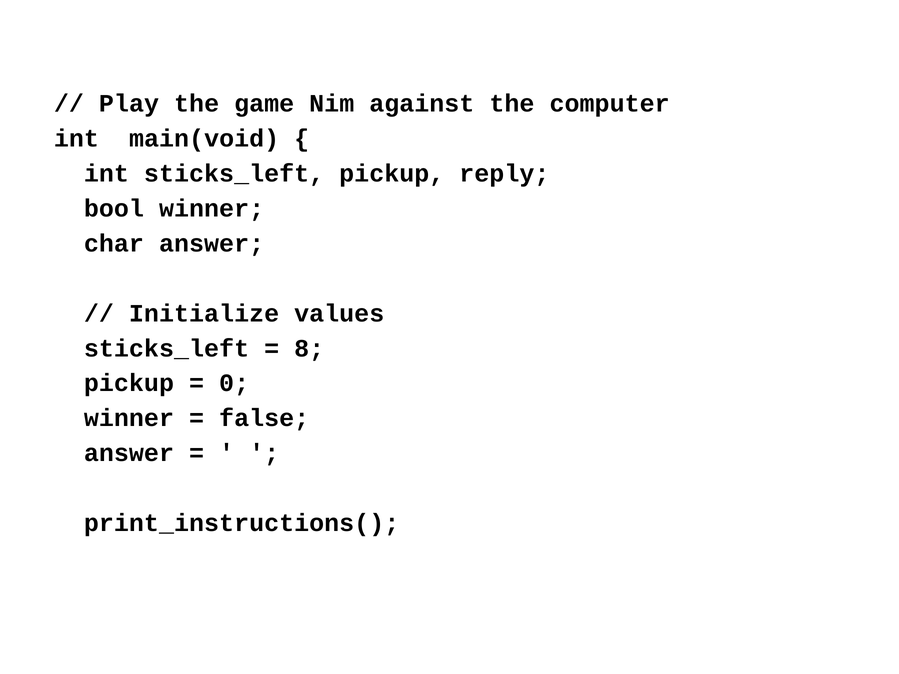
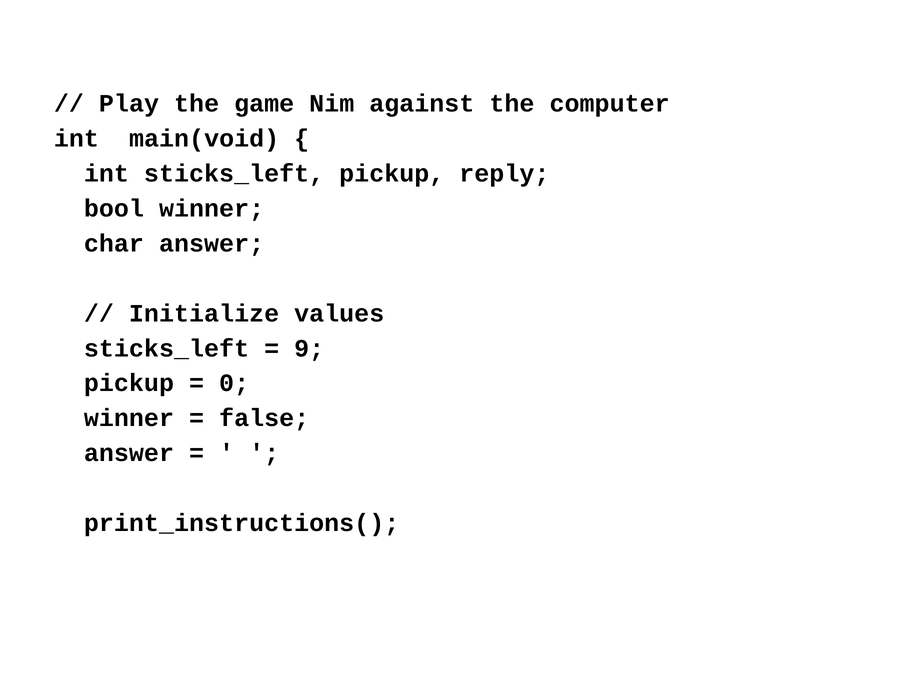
8: 8 -> 9 (309, 348)
